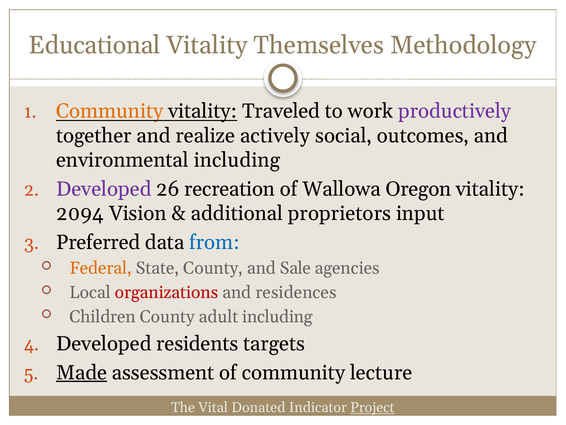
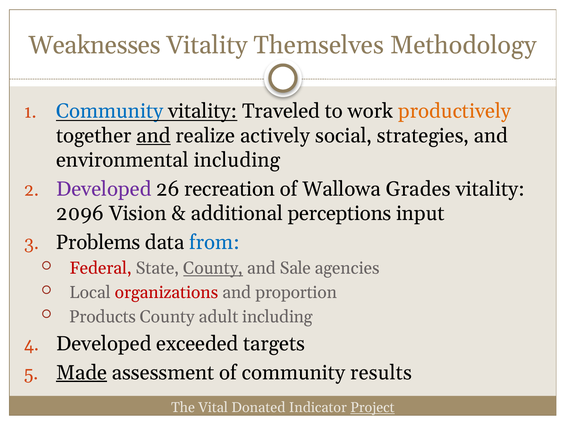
Educational: Educational -> Weaknesses (95, 45)
Community colour: orange -> blue (110, 111)
productively colour: purple -> orange (455, 111)
and underline: none -> present (154, 136)
outcomes: outcomes -> strategies (423, 136)
Oregon: Oregon -> Grades (418, 189)
2094: 2094 -> 2096 (80, 213)
proprietors: proprietors -> perceptions (340, 213)
Preferred: Preferred -> Problems (98, 242)
Federal colour: orange -> red (101, 268)
County underline: none -> present (213, 268)
residences: residences -> proportion (296, 292)
Children: Children -> Products (103, 316)
residents: residents -> exceeded (197, 343)
lecture: lecture -> results (381, 372)
